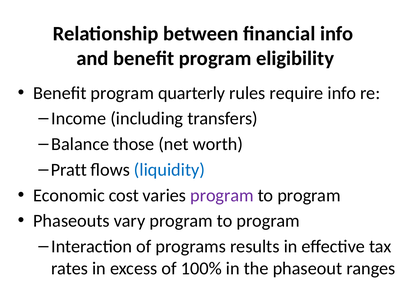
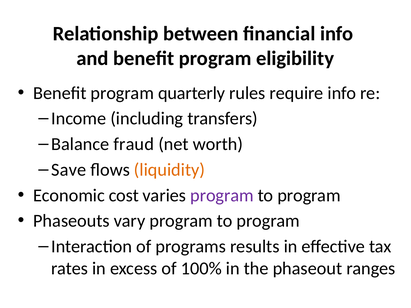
those: those -> fraud (134, 144)
Pratt: Pratt -> Save (69, 170)
liquidity colour: blue -> orange (169, 170)
